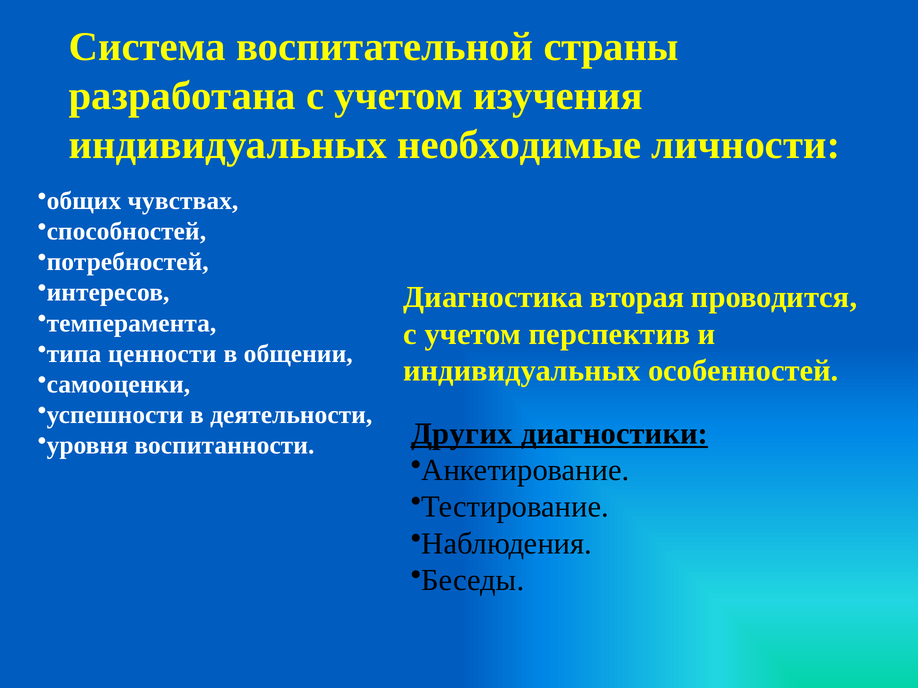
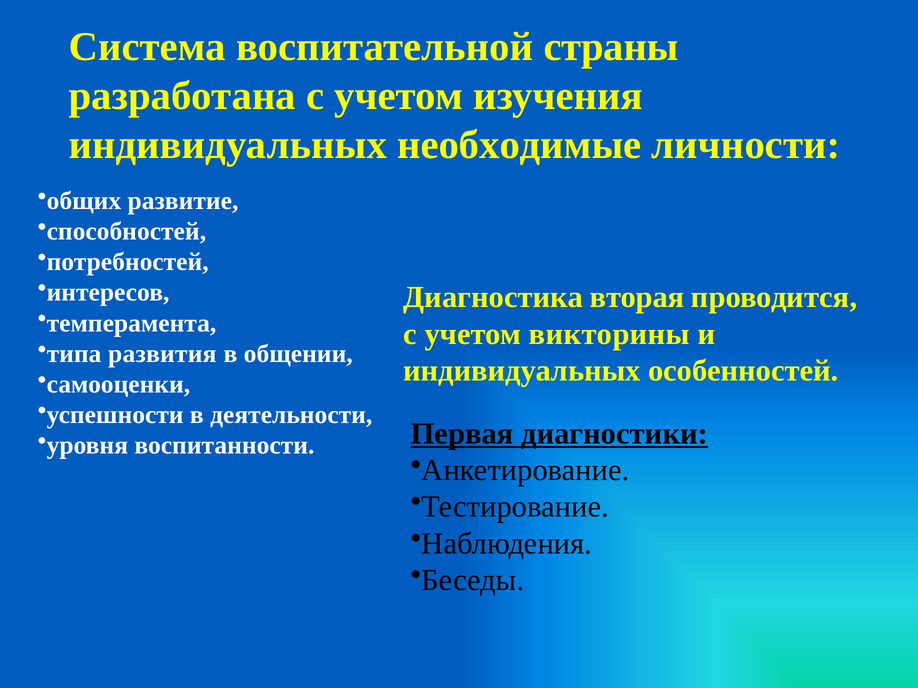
чувствах: чувствах -> развитие (183, 201)
перспектив: перспектив -> викторины (609, 334)
ценности: ценности -> развития (162, 354)
Других: Других -> Первая (462, 434)
